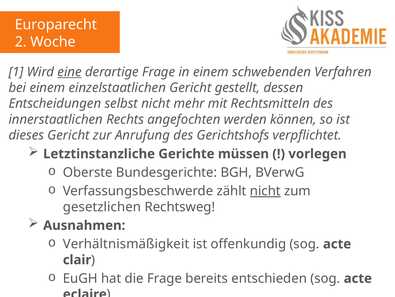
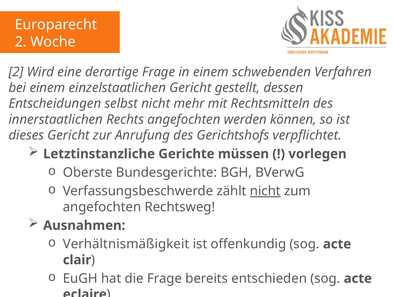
1: 1 -> 2 (16, 72)
eine underline: present -> none (70, 72)
gesetzlichen: gesetzlichen -> angefochten (102, 206)
